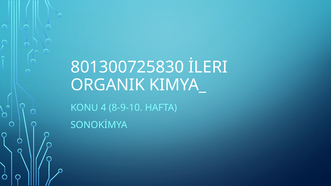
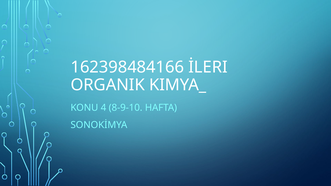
801300725830: 801300725830 -> 162398484166 (127, 67)
